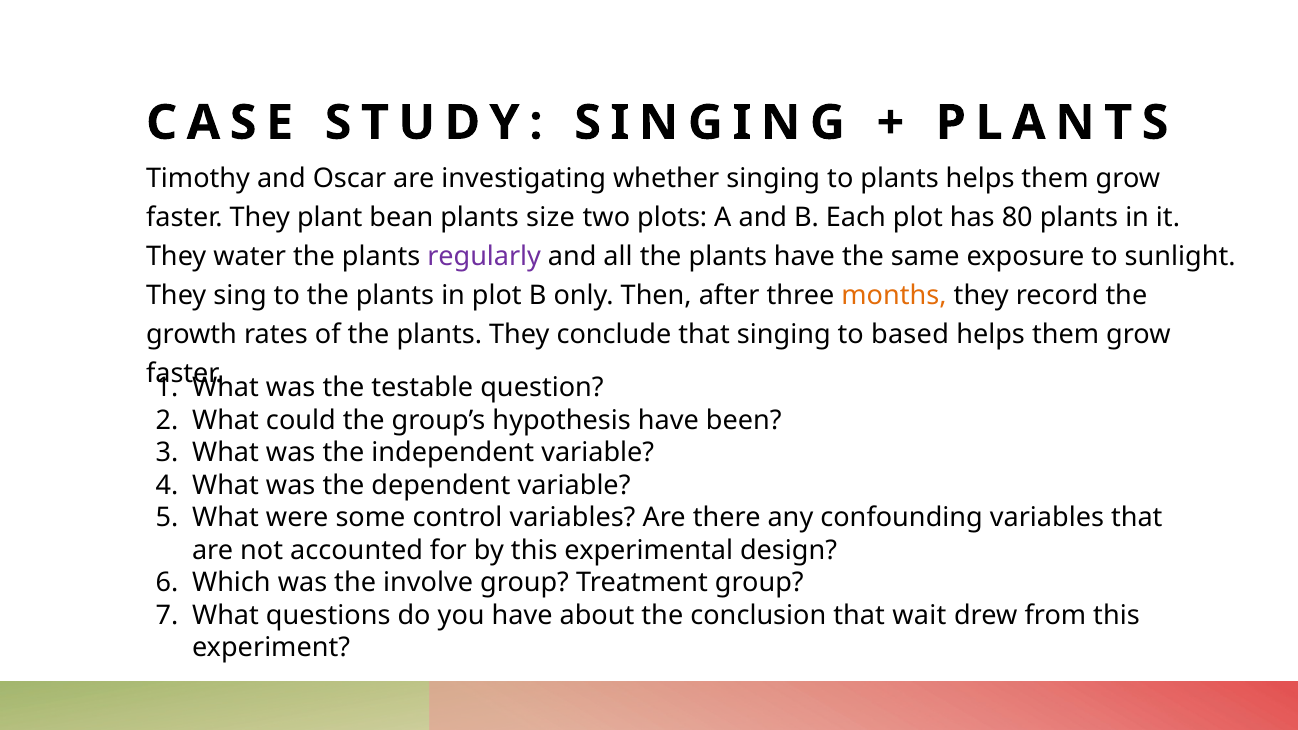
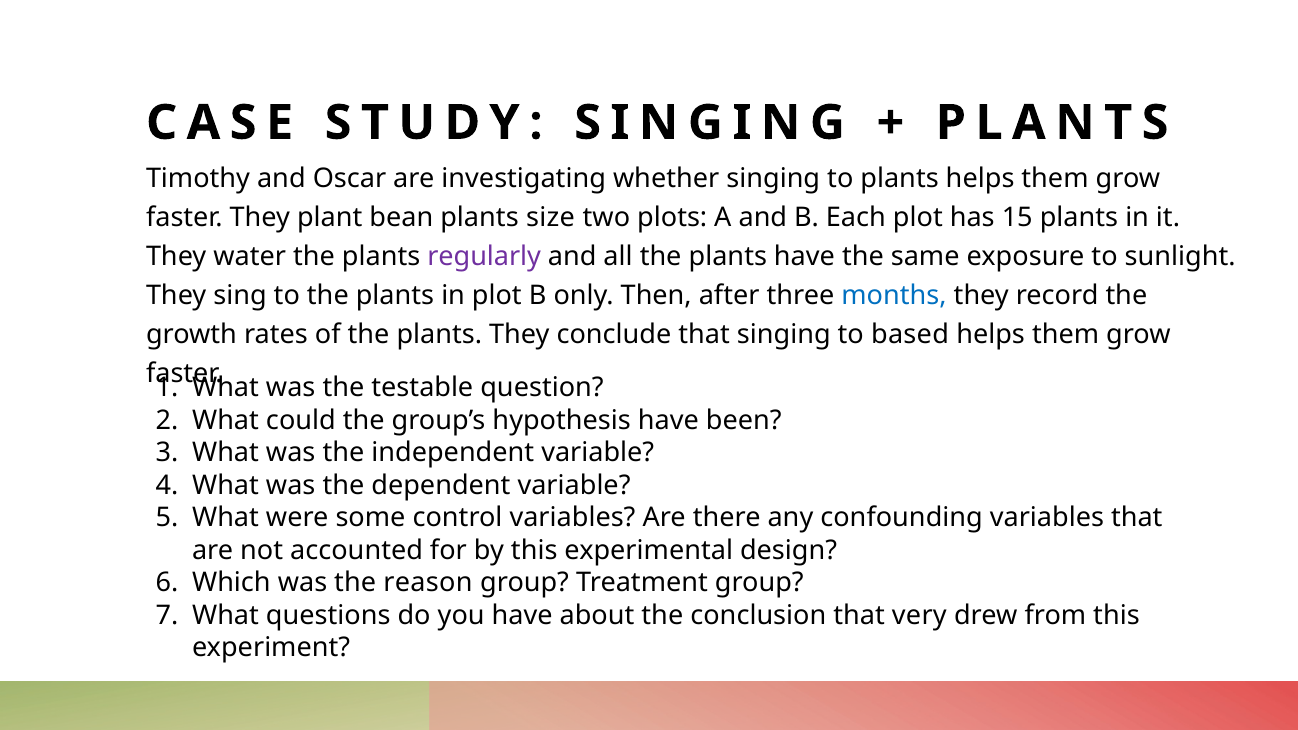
80: 80 -> 15 (1017, 218)
months colour: orange -> blue (894, 296)
involve: involve -> reason (428, 583)
wait: wait -> very (919, 615)
